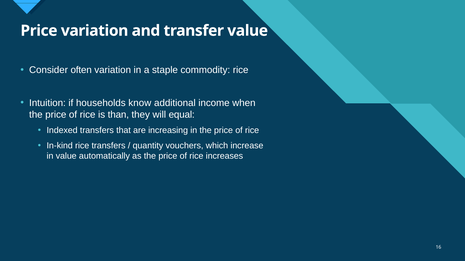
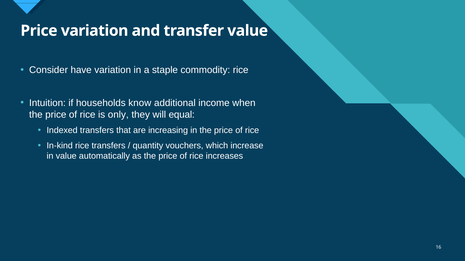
often: often -> have (81, 70)
than: than -> only (118, 115)
